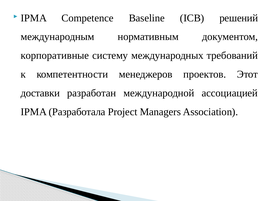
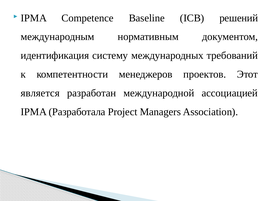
корпоративные: корпоративные -> идентификация (55, 56)
доставки: доставки -> является (40, 93)
